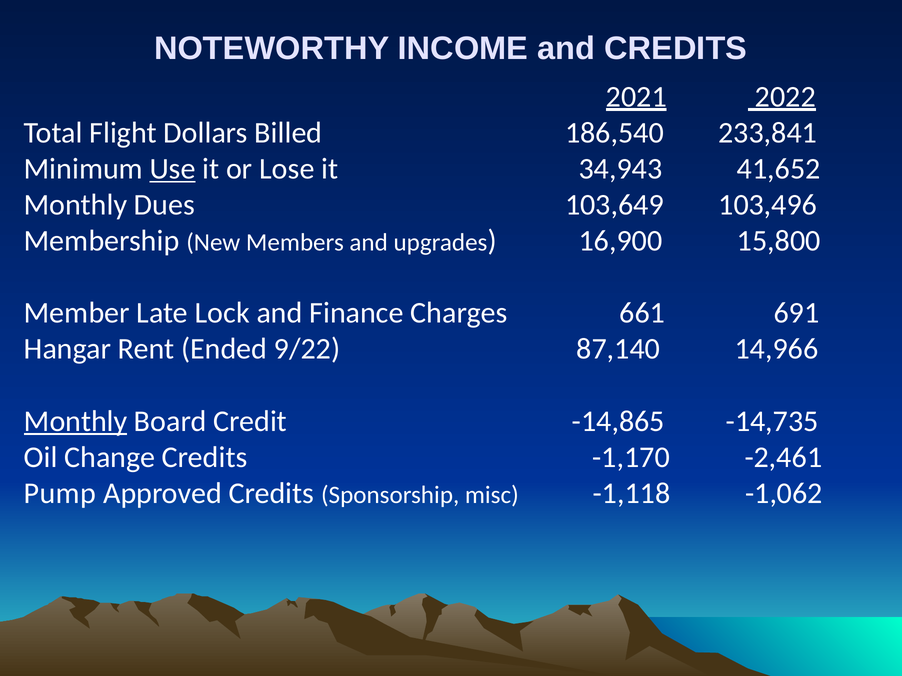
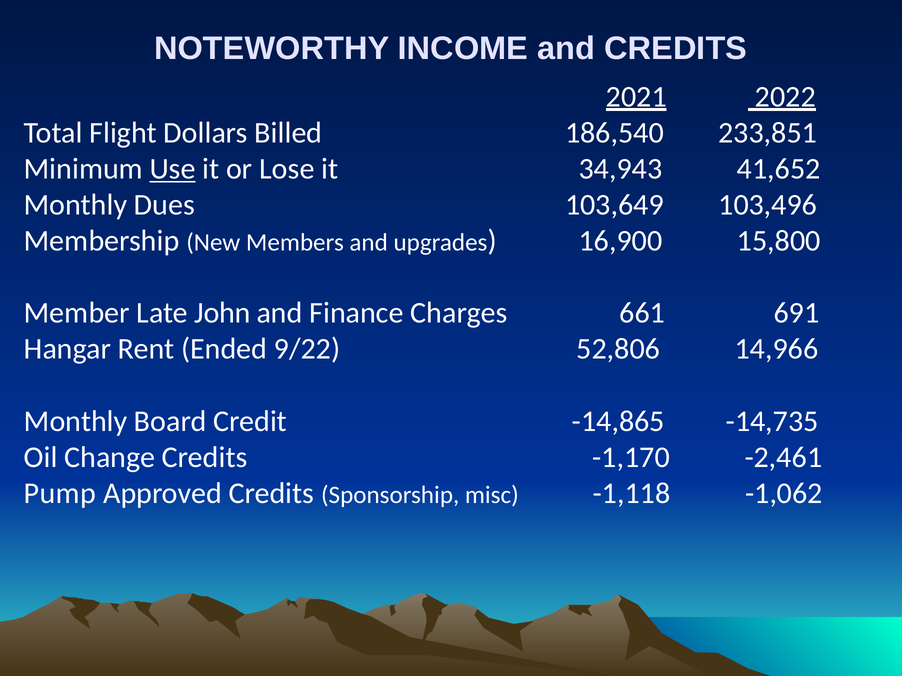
233,841: 233,841 -> 233,851 (768, 133)
Lock: Lock -> John (222, 313)
87,140: 87,140 -> 52,806 (618, 349)
Monthly underline: present -> none (76, 421)
